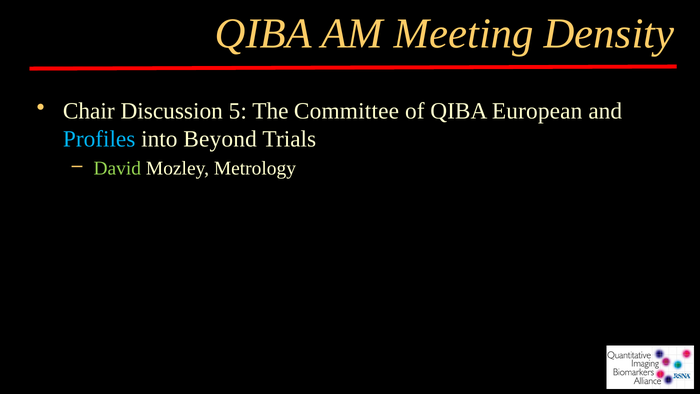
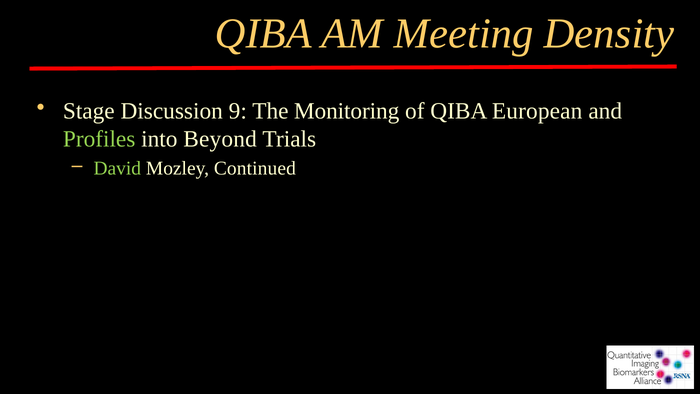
Chair: Chair -> Stage (89, 111)
5: 5 -> 9 (238, 111)
Committee: Committee -> Monitoring (347, 111)
Profiles colour: light blue -> light green (99, 139)
Metrology: Metrology -> Continued (255, 168)
